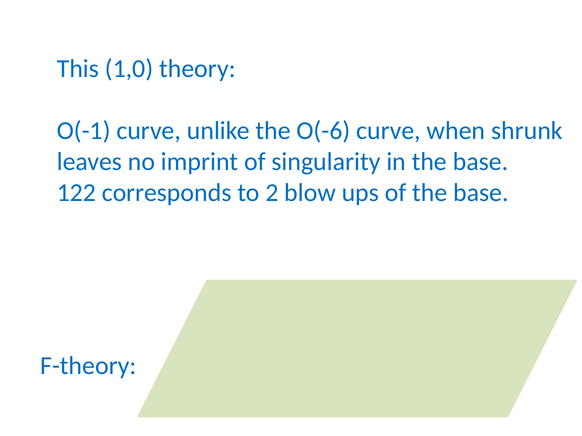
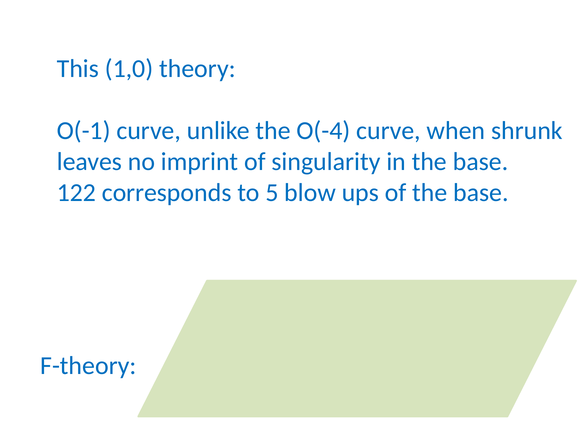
O(-6: O(-6 -> O(-4 (323, 131)
2: 2 -> 5 (272, 193)
